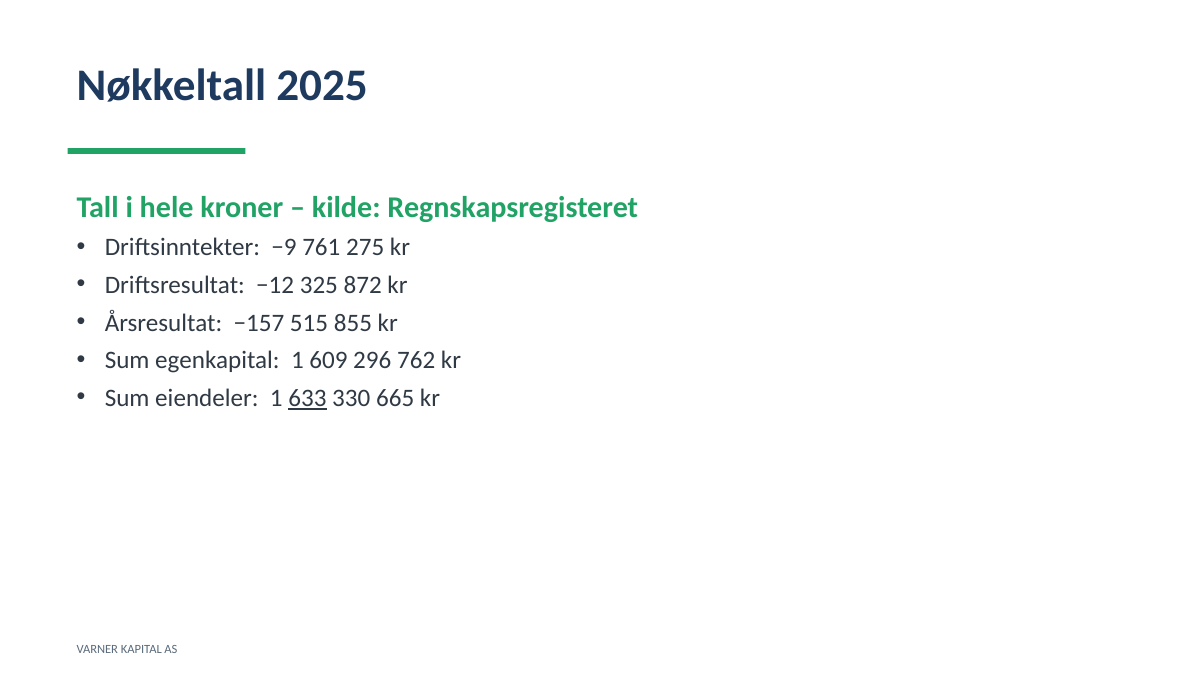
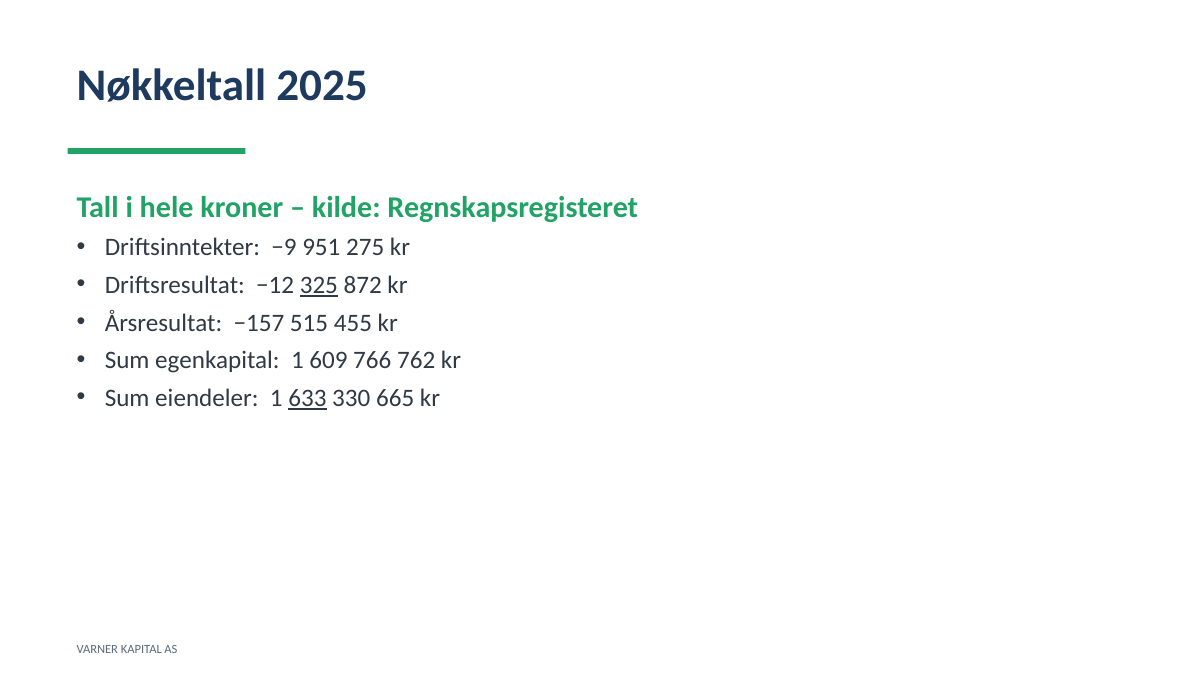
761: 761 -> 951 (321, 248)
325 underline: none -> present (319, 285)
855: 855 -> 455 (353, 323)
296: 296 -> 766 (372, 361)
